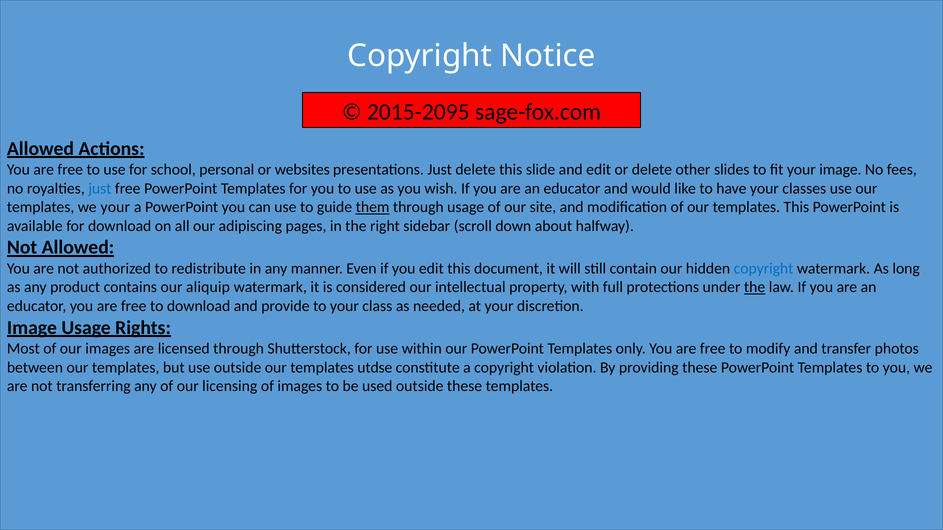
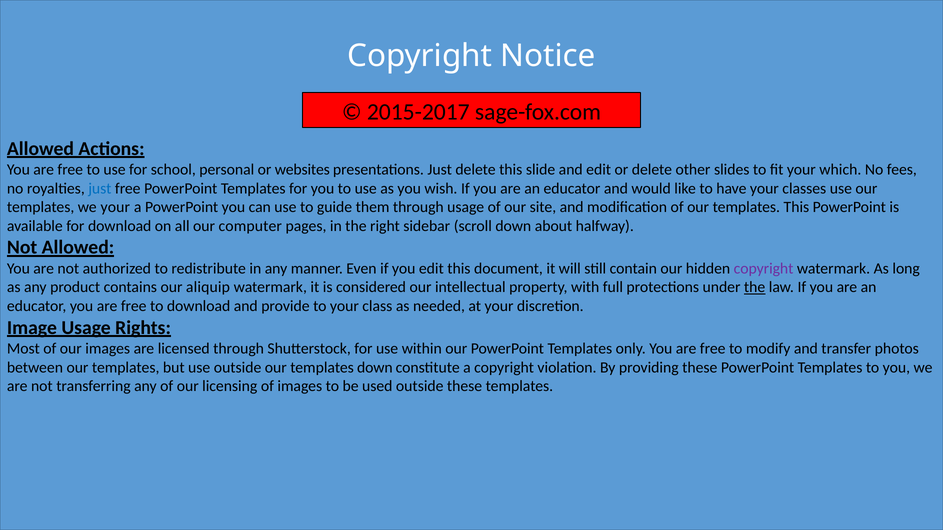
2015-2095: 2015-2095 -> 2015-2017 (418, 112)
your image: image -> which (840, 170)
them underline: present -> none (373, 207)
adipiscing: adipiscing -> computer (250, 226)
copyright colour: blue -> purple (764, 269)
templates utdse: utdse -> down (375, 368)
